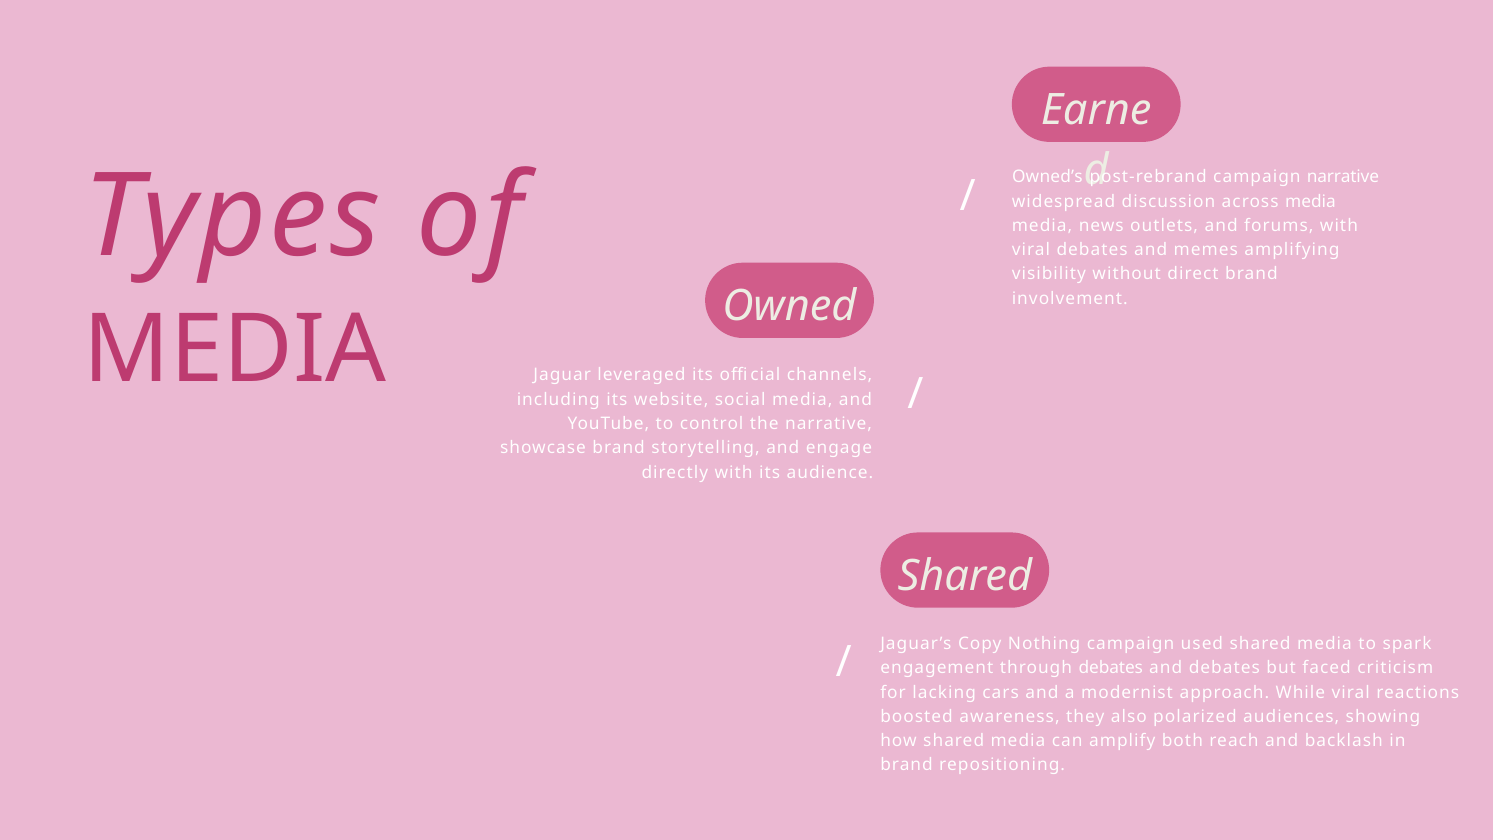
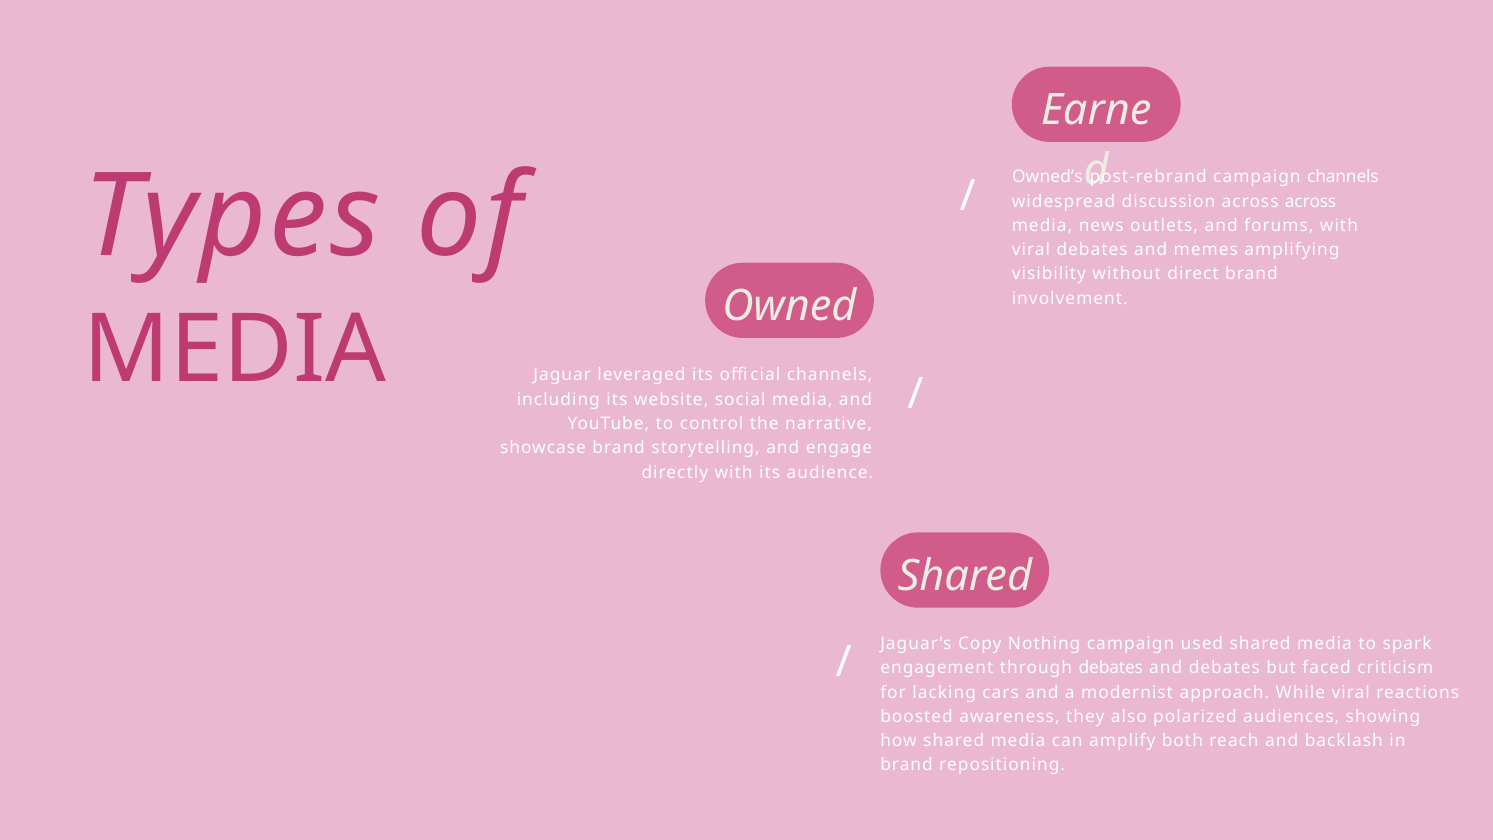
campaign narrative: narrative -> channels (1343, 177)
across media: media -> across (1311, 201)
